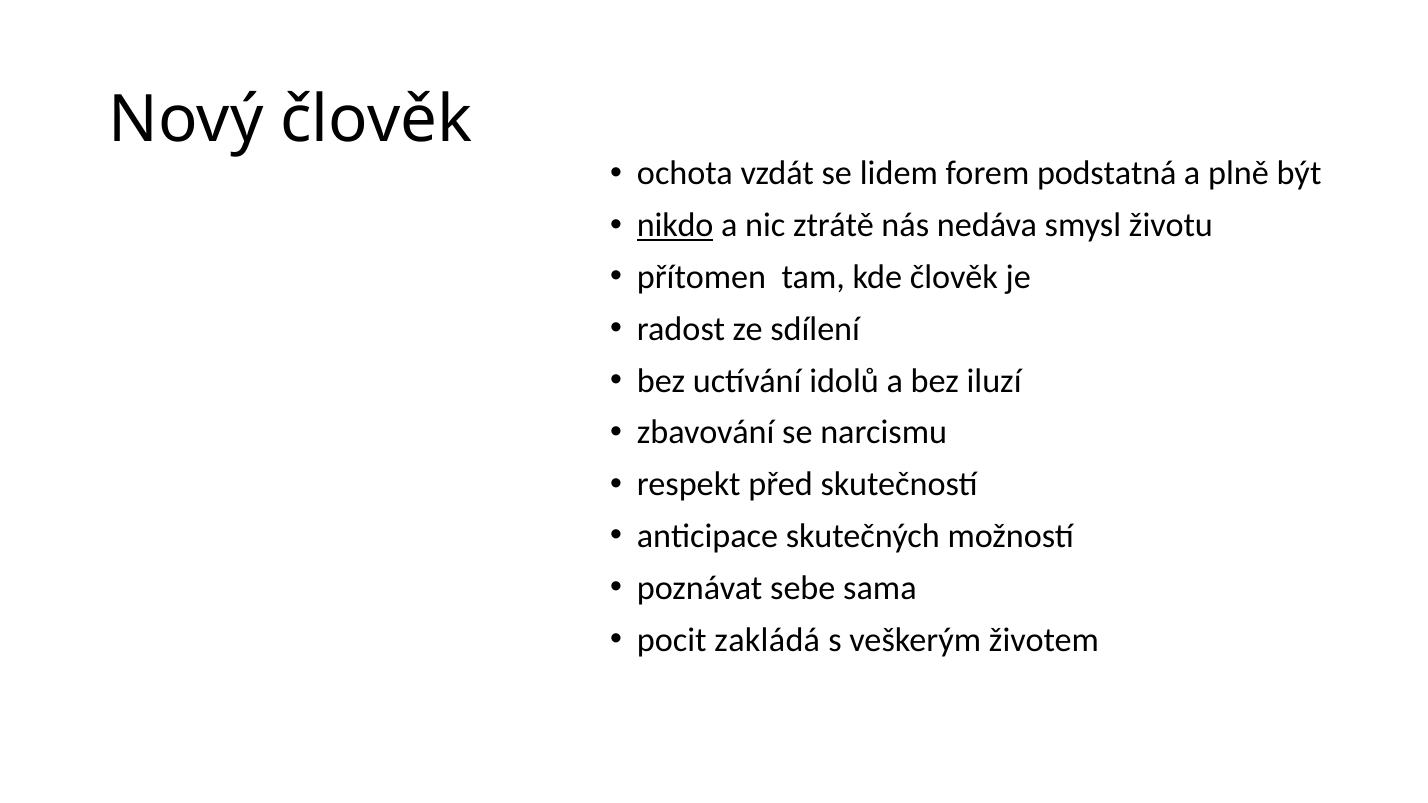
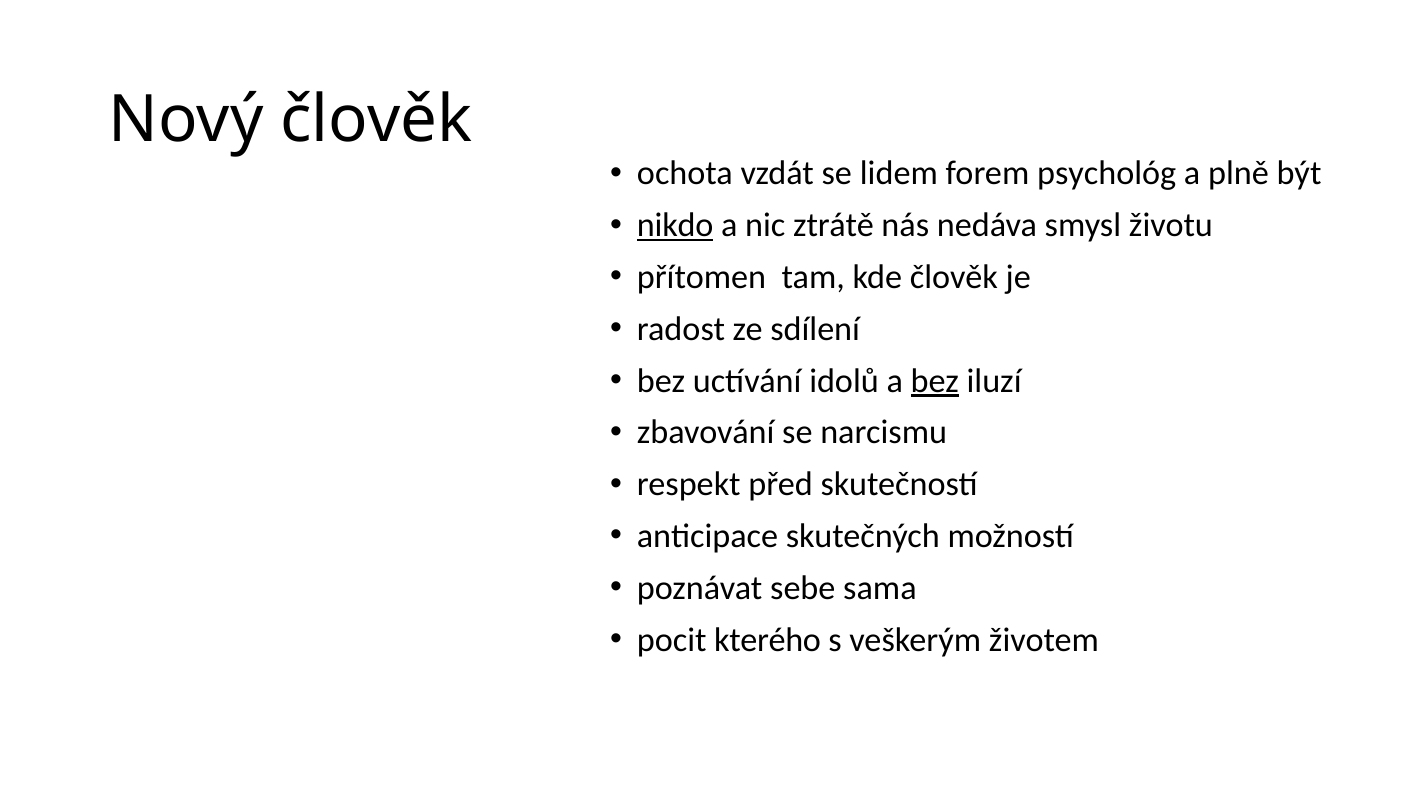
podstatná: podstatná -> psychológ (1107, 174)
bez underline: none -> present (935, 381)
zakládá: zakládá -> kterého (768, 640)
